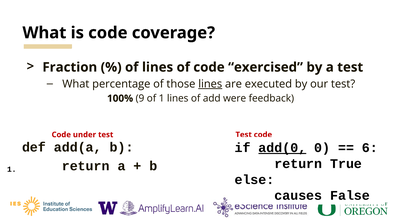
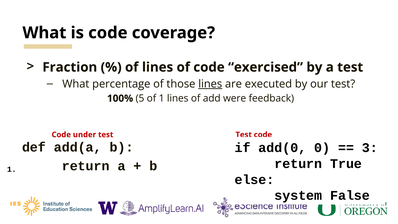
9: 9 -> 5 (140, 98)
add(0 underline: present -> none (282, 148)
6: 6 -> 3 (370, 148)
causes: causes -> system (298, 195)
